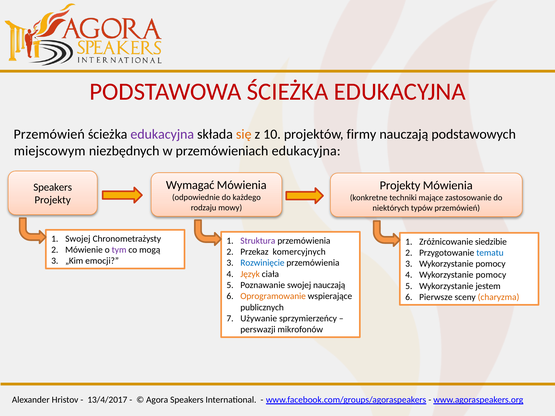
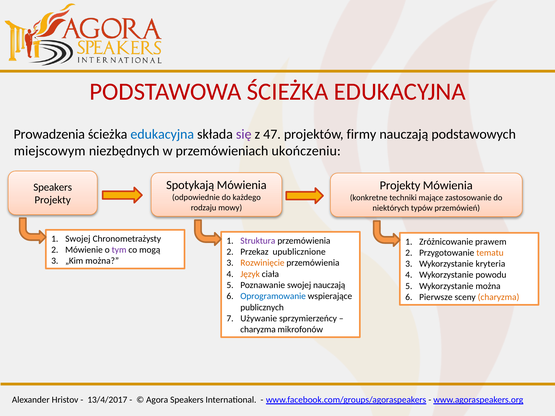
Przemówień: Przemówień -> Prowadzenia (49, 134)
edukacyjna colour: purple -> blue (162, 134)
się colour: orange -> purple (244, 134)
10: 10 -> 47 (272, 134)
przemówieniach edukacyjna: edukacyjna -> ukończeniu (306, 151)
Wymagać: Wymagać -> Spotykają (190, 185)
siedzibie: siedzibie -> prawem (491, 242)
komercyjnych: komercyjnych -> upublicznione (299, 252)
tematu colour: blue -> orange (490, 253)
„Kim emocji: emocji -> można (102, 261)
Rozwinięcie colour: blue -> orange (262, 263)
pomocy: pomocy -> kryteria (490, 264)
pomocy: pomocy -> powodu (491, 275)
Wykorzystanie jestem: jestem -> można (488, 286)
Oprogramowanie colour: orange -> blue (273, 296)
perswazji: perswazji -> charyzma (258, 330)
